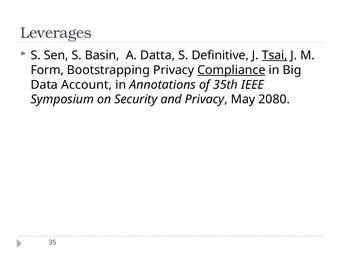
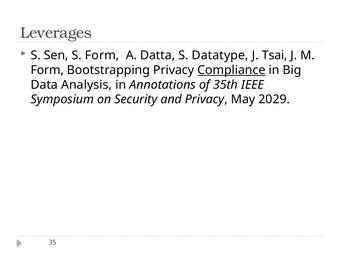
S Basin: Basin -> Form (102, 55)
Definitive: Definitive -> Datatype (220, 55)
Tsai underline: present -> none (275, 55)
Account: Account -> Analysis (87, 85)
2080: 2080 -> 2029 (274, 100)
